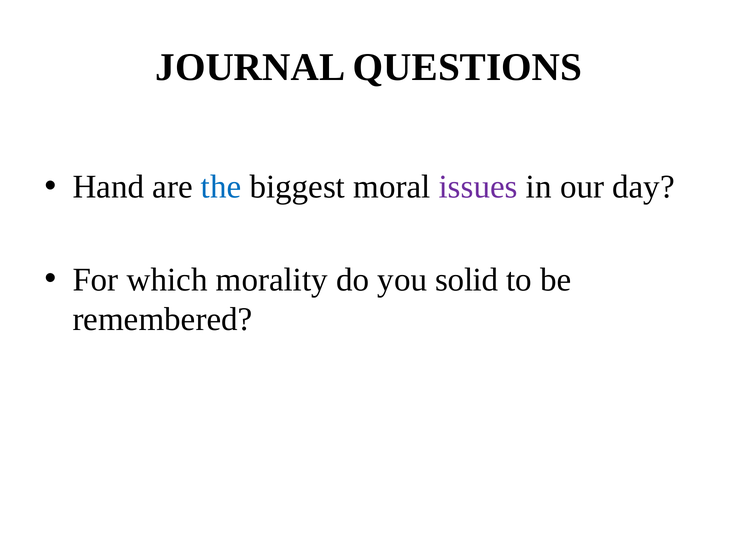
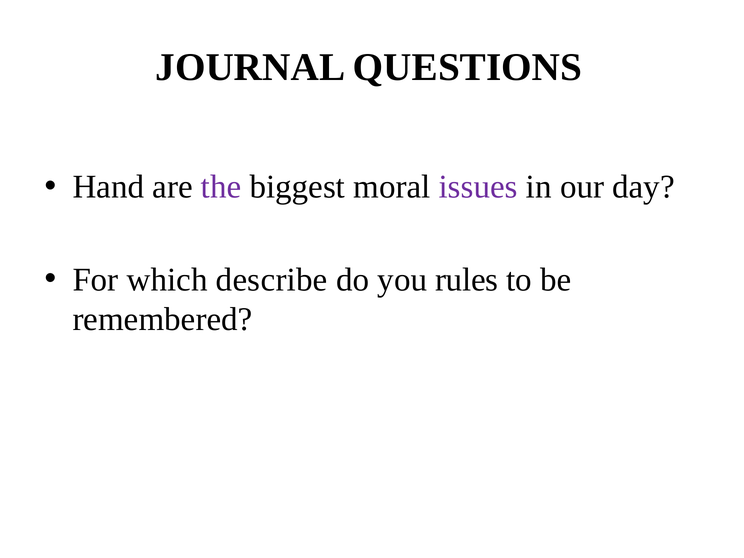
the colour: blue -> purple (221, 187)
morality: morality -> describe (272, 280)
solid: solid -> rules (467, 280)
